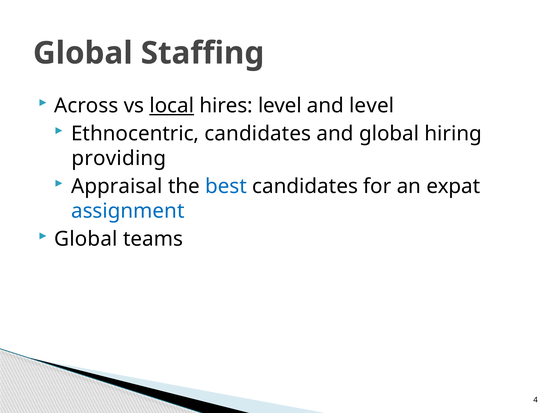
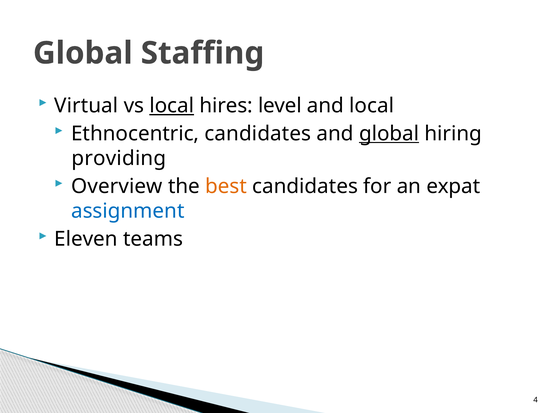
Across: Across -> Virtual (86, 106)
and level: level -> local (372, 106)
global underline: none -> present (389, 134)
Appraisal: Appraisal -> Overview (117, 186)
best colour: blue -> orange (226, 186)
Global: Global -> Eleven (86, 239)
